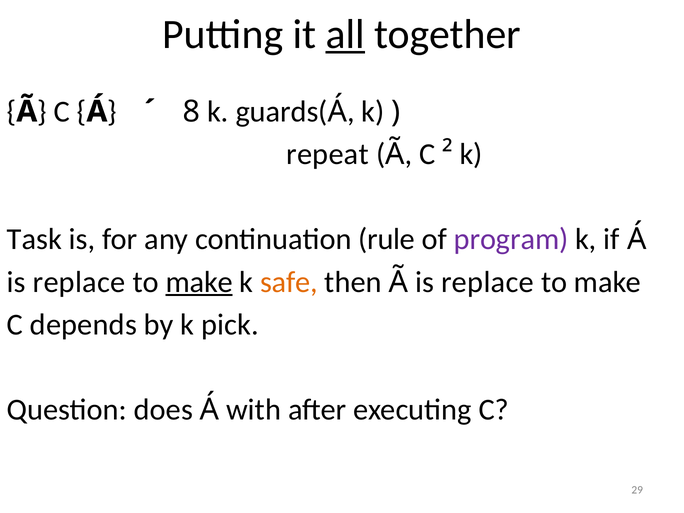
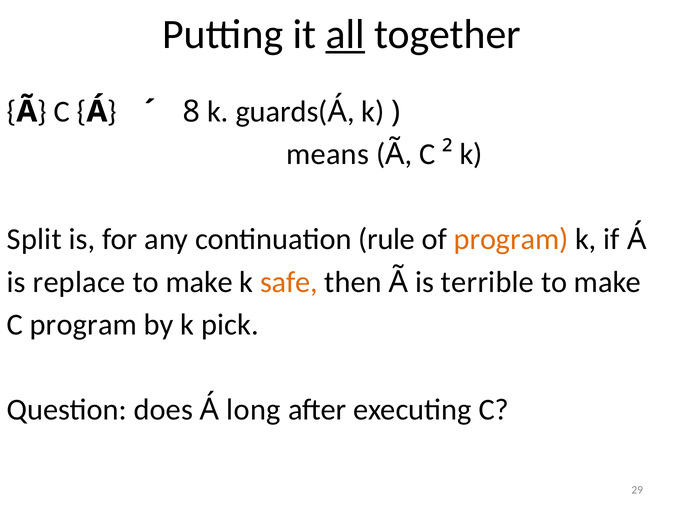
repeat: repeat -> means (328, 154)
Task: Task -> Split (34, 239)
program colour: purple -> orange (511, 239)
make underline: present -> none (199, 282)
Ã is replace: replace -> terrible (488, 282)
C depends: depends -> program (83, 325)
with: with -> long (253, 410)
